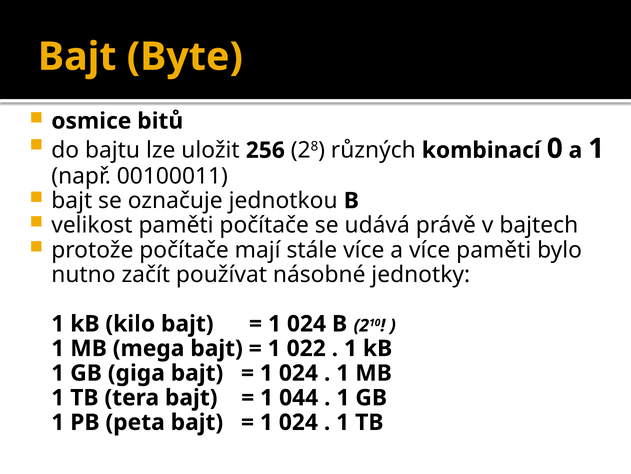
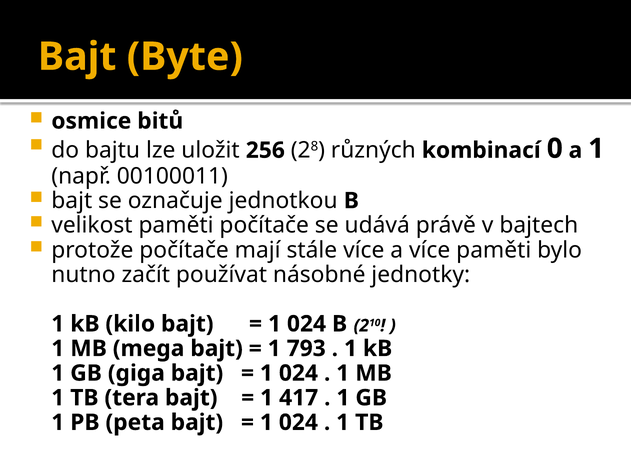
022: 022 -> 793 (306, 348)
044: 044 -> 417 (299, 397)
